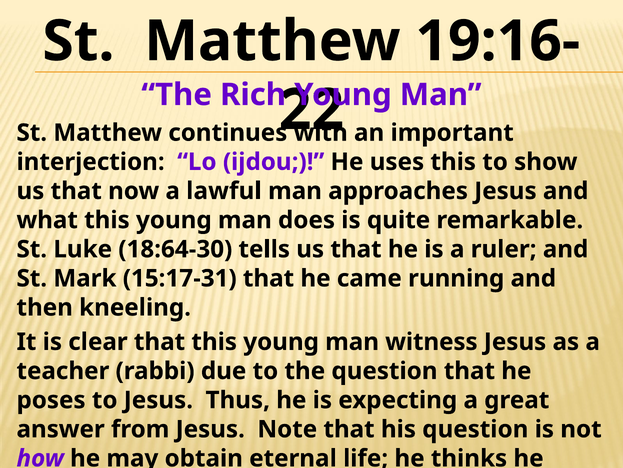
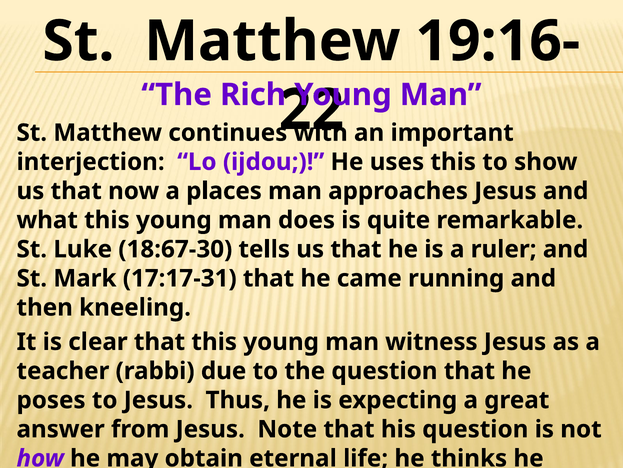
lawful: lawful -> places (224, 191)
18:64-30: 18:64-30 -> 18:67-30 (175, 249)
15:17-31: 15:17-31 -> 17:17-31 (180, 278)
